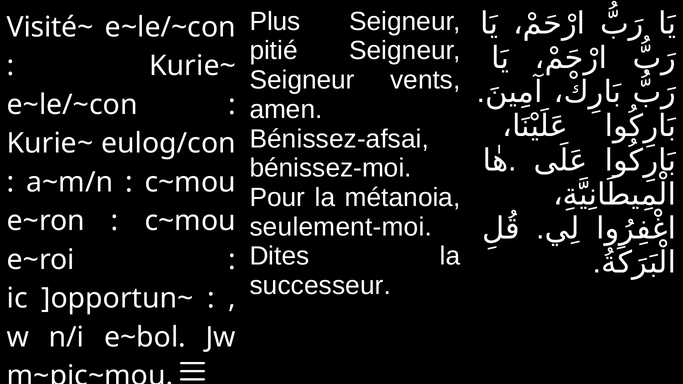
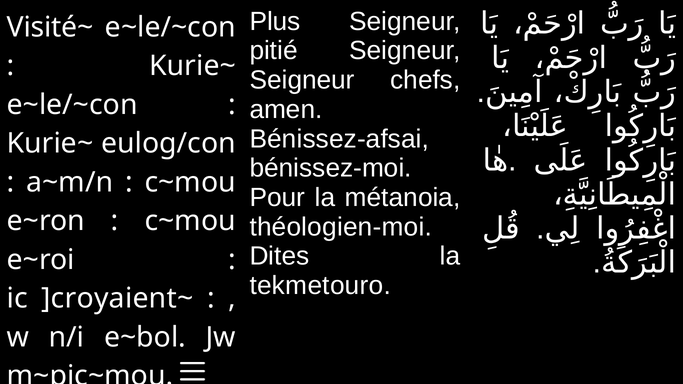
vents: vents -> chefs (425, 80)
seulement-moi: seulement-moi -> théologien-moi (341, 227)
successeur: successeur -> tekmetouro (320, 286)
]opportun~: ]opportun~ -> ]croyaient~ (117, 299)
